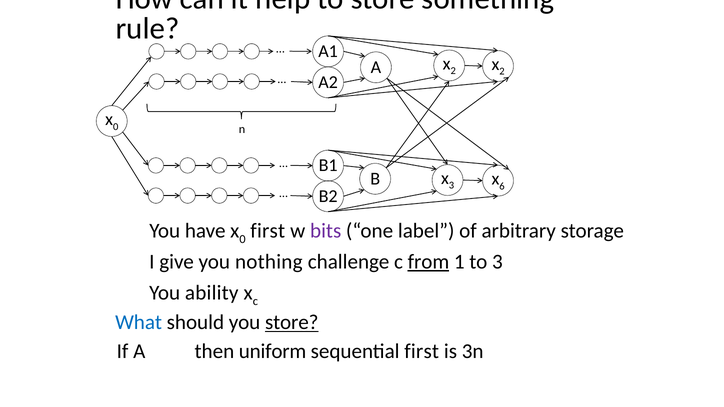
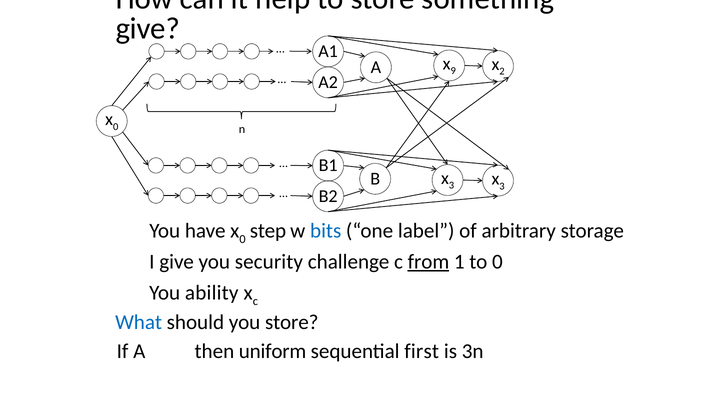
rule: rule -> give (148, 28)
2: 2 -> 9 (453, 71)
6: 6 -> 3 (502, 186)
first: first -> step (268, 231)
bits colour: purple -> blue (326, 231)
nothing: nothing -> security (269, 262)
to 3: 3 -> 0 (497, 262)
store underline: present -> none (292, 323)
